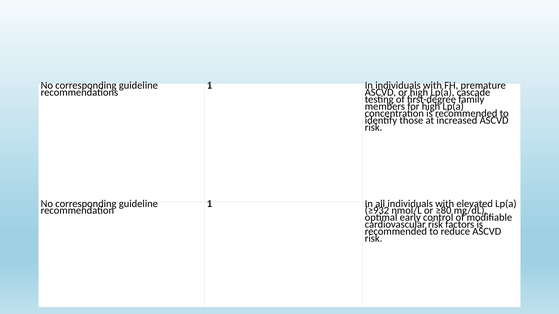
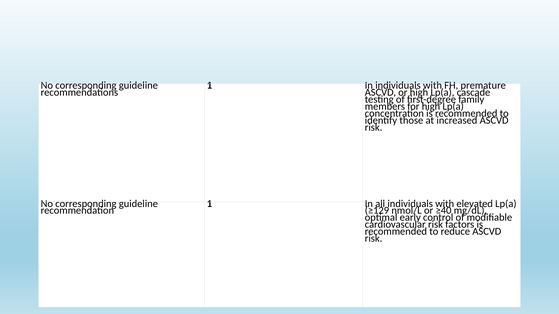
≥932: ≥932 -> ≥129 (377, 211)
≥80: ≥80 -> ≥40 (443, 211)
